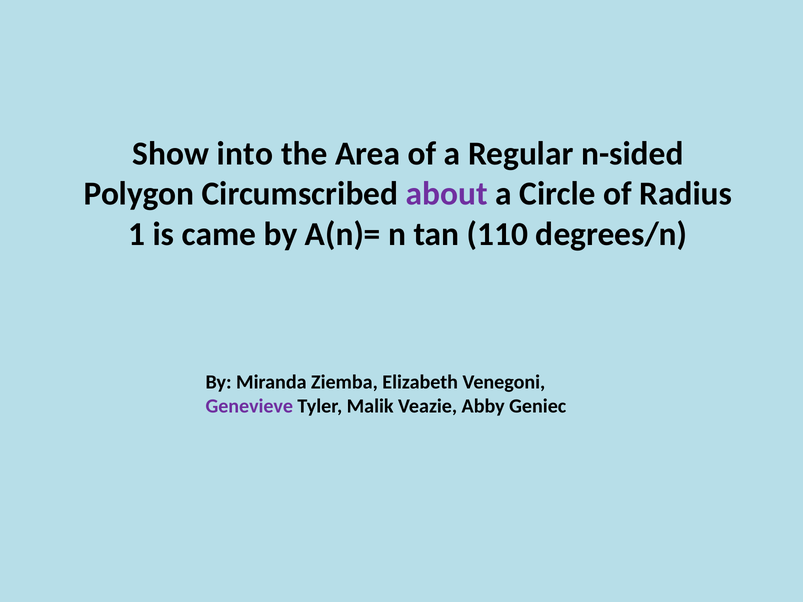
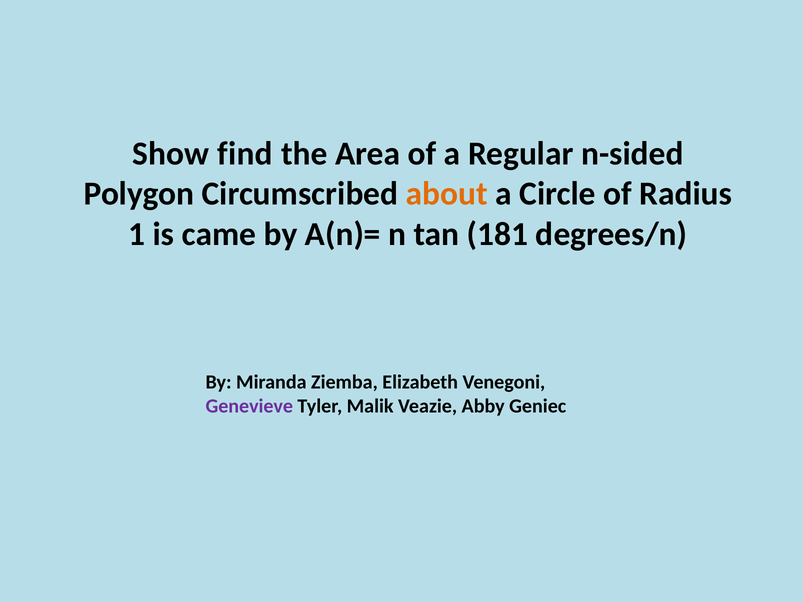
into: into -> find (245, 154)
about colour: purple -> orange (447, 194)
110: 110 -> 181 (497, 234)
